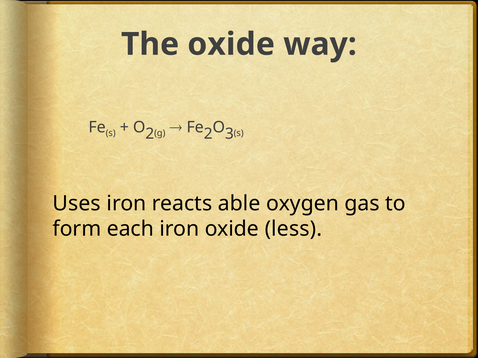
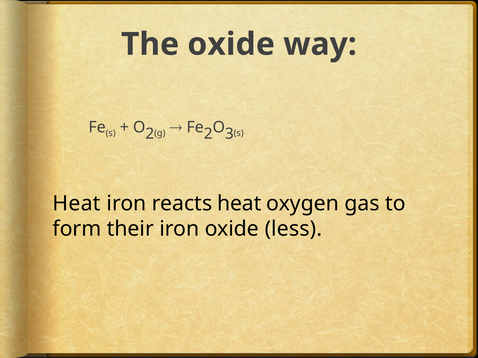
Uses: Uses -> Heat (77, 204)
reacts able: able -> heat (239, 204)
each: each -> their (130, 229)
